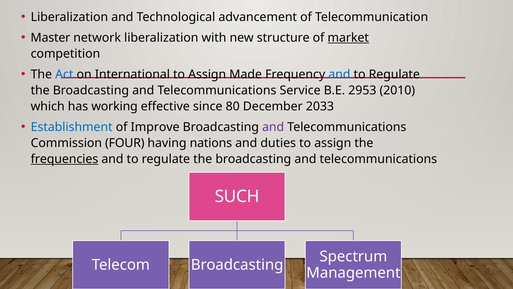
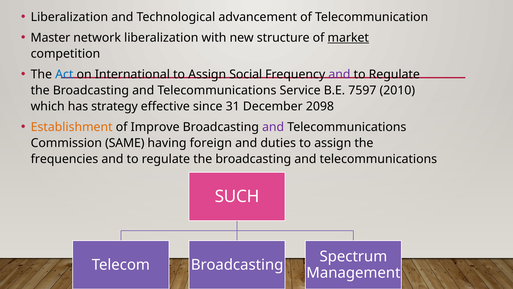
Made: Made -> Social (246, 74)
and colour: blue -> purple (339, 74)
2953: 2953 -> 7597 (362, 90)
working: working -> strategy (115, 106)
80: 80 -> 31 (233, 106)
2033: 2033 -> 2098 (320, 106)
Establishment colour: blue -> orange (72, 127)
FOUR: FOUR -> SAME (125, 143)
nations: nations -> foreign (211, 143)
frequencies underline: present -> none (64, 159)
